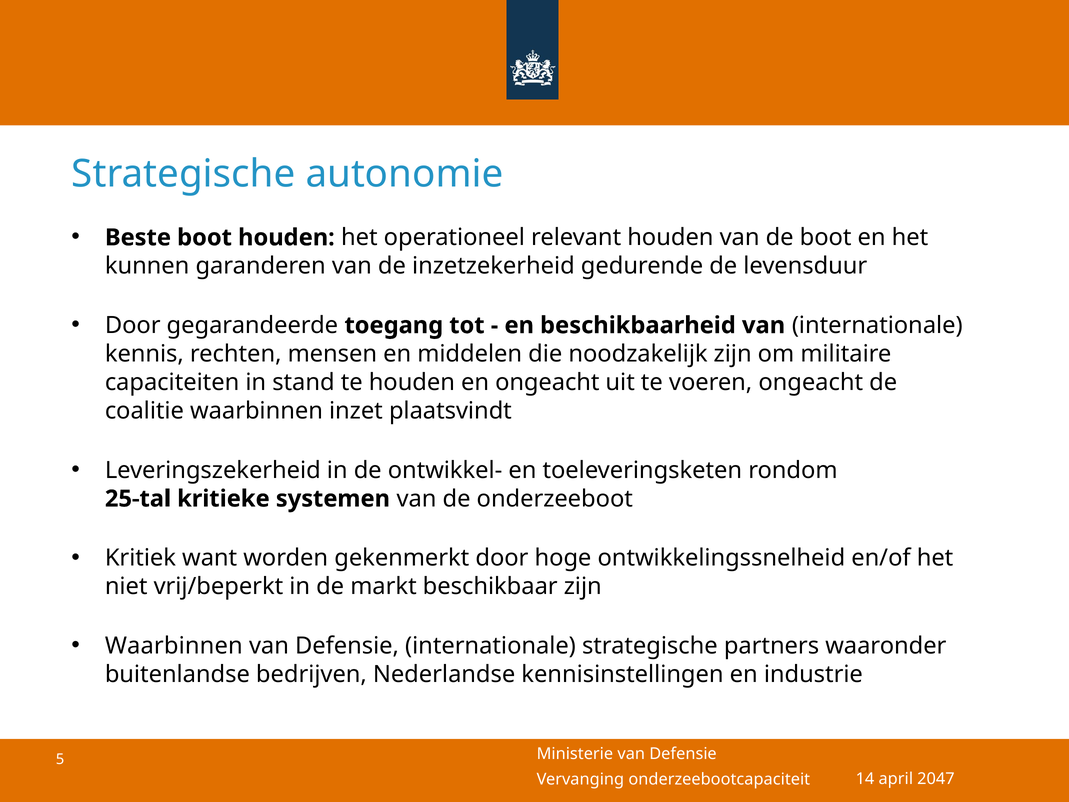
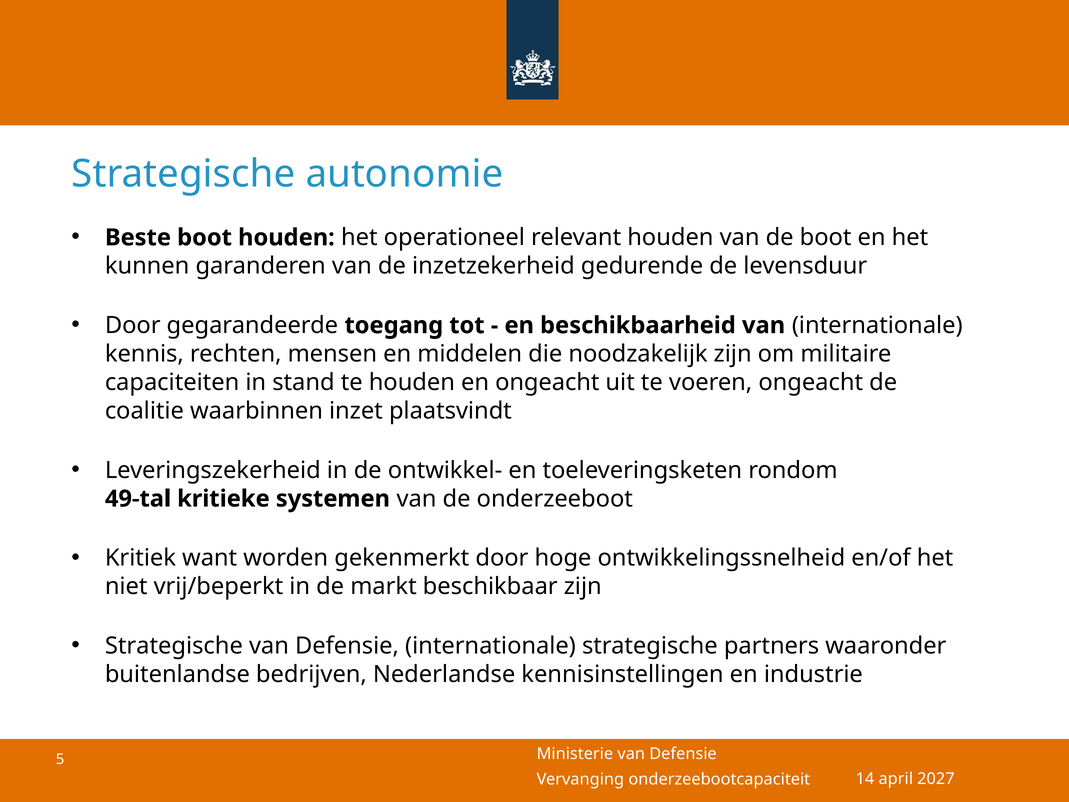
25-tal: 25-tal -> 49-tal (138, 499)
Waarbinnen: Waarbinnen -> Strategische (174, 646)
2047: 2047 -> 2027 (936, 779)
